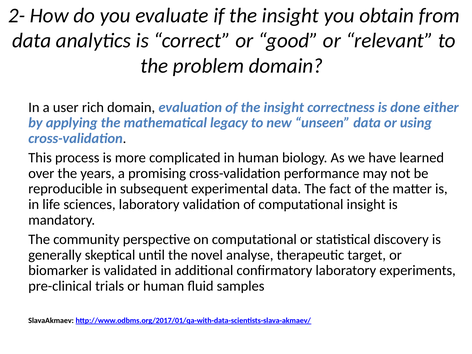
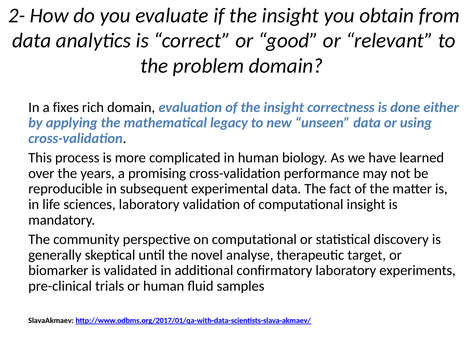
user: user -> fixes (66, 107)
